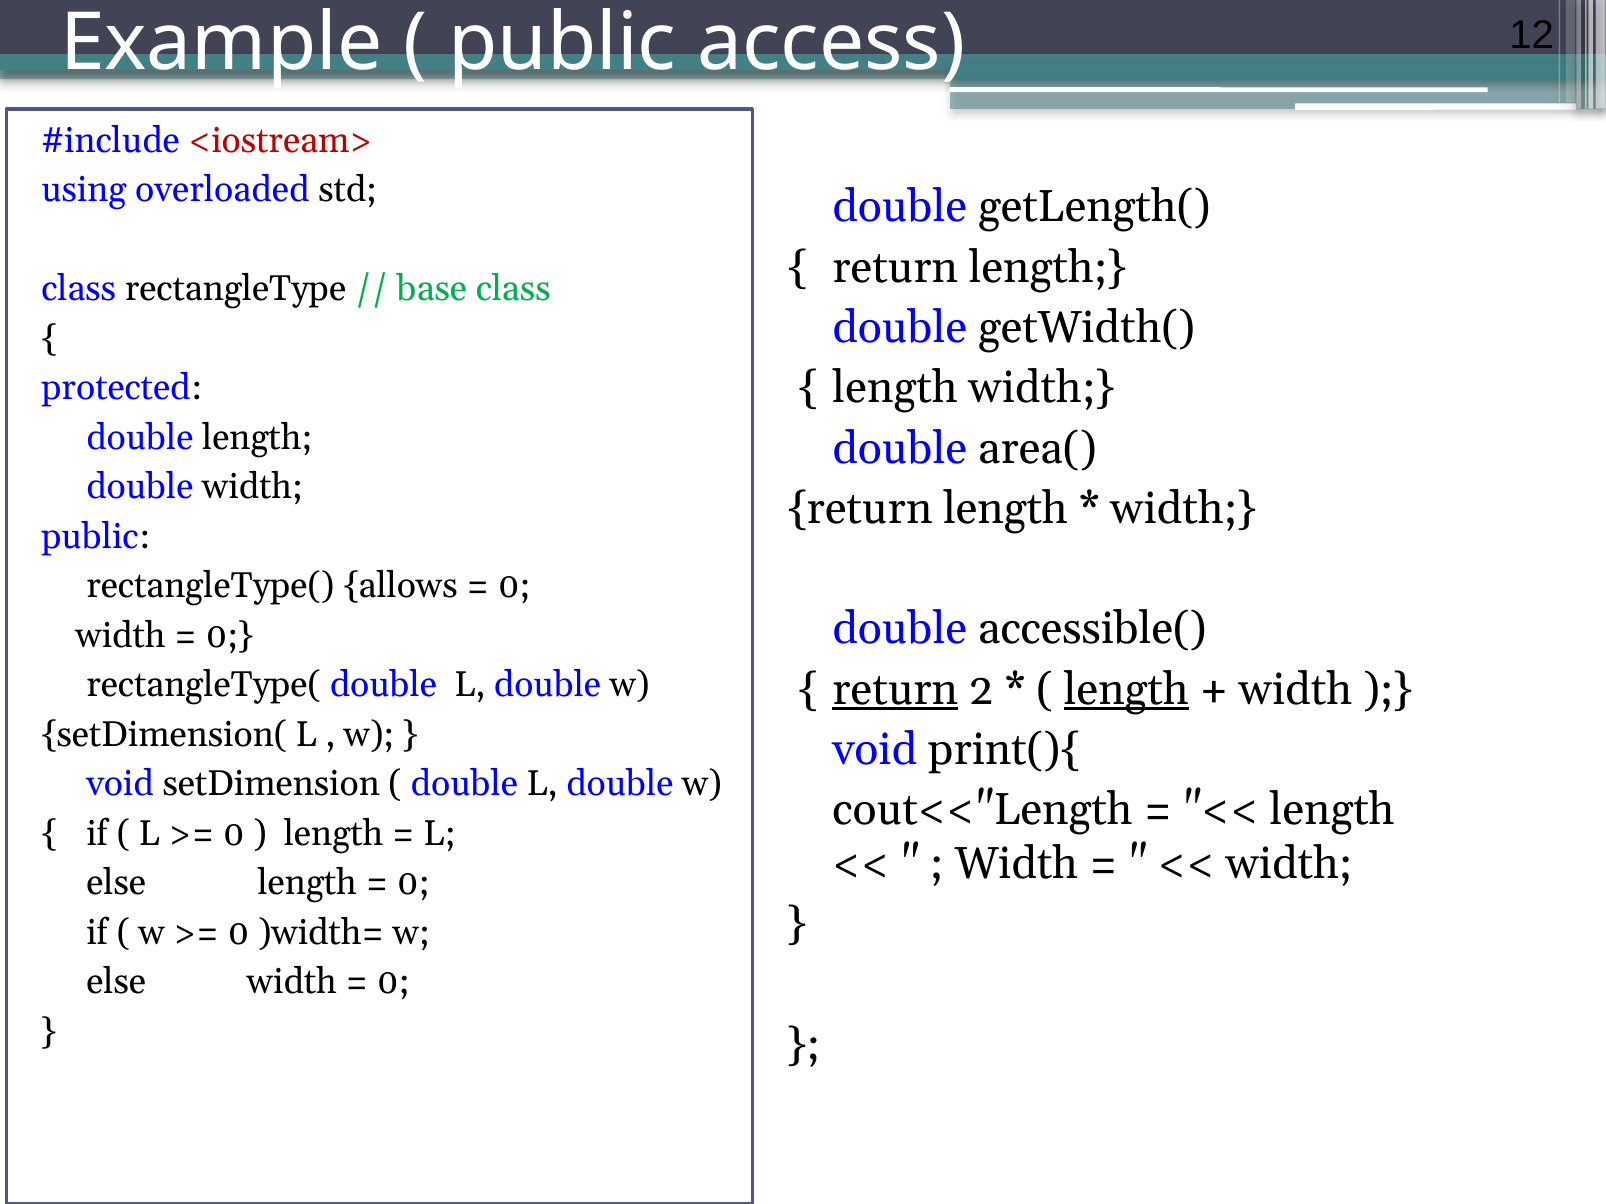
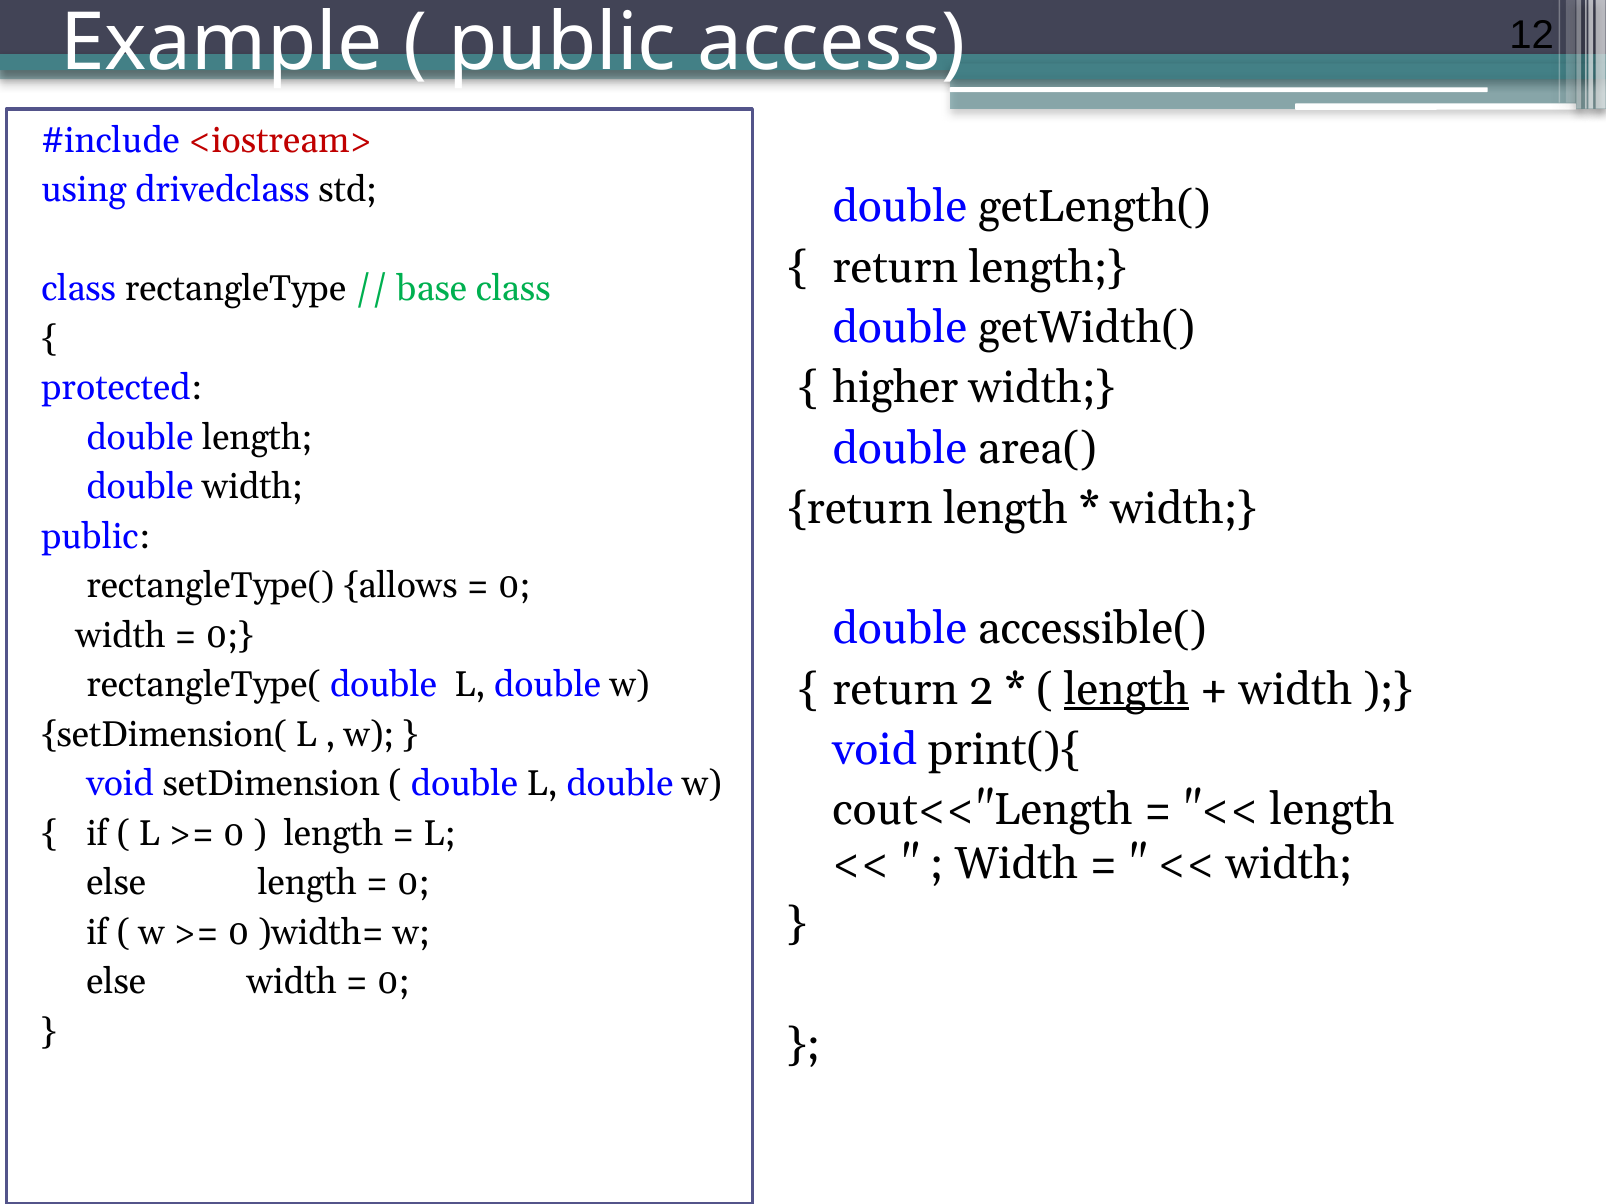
overloaded: overloaded -> drivedclass (222, 190)
length: length -> higher (895, 388)
return underline: present -> none (895, 690)
